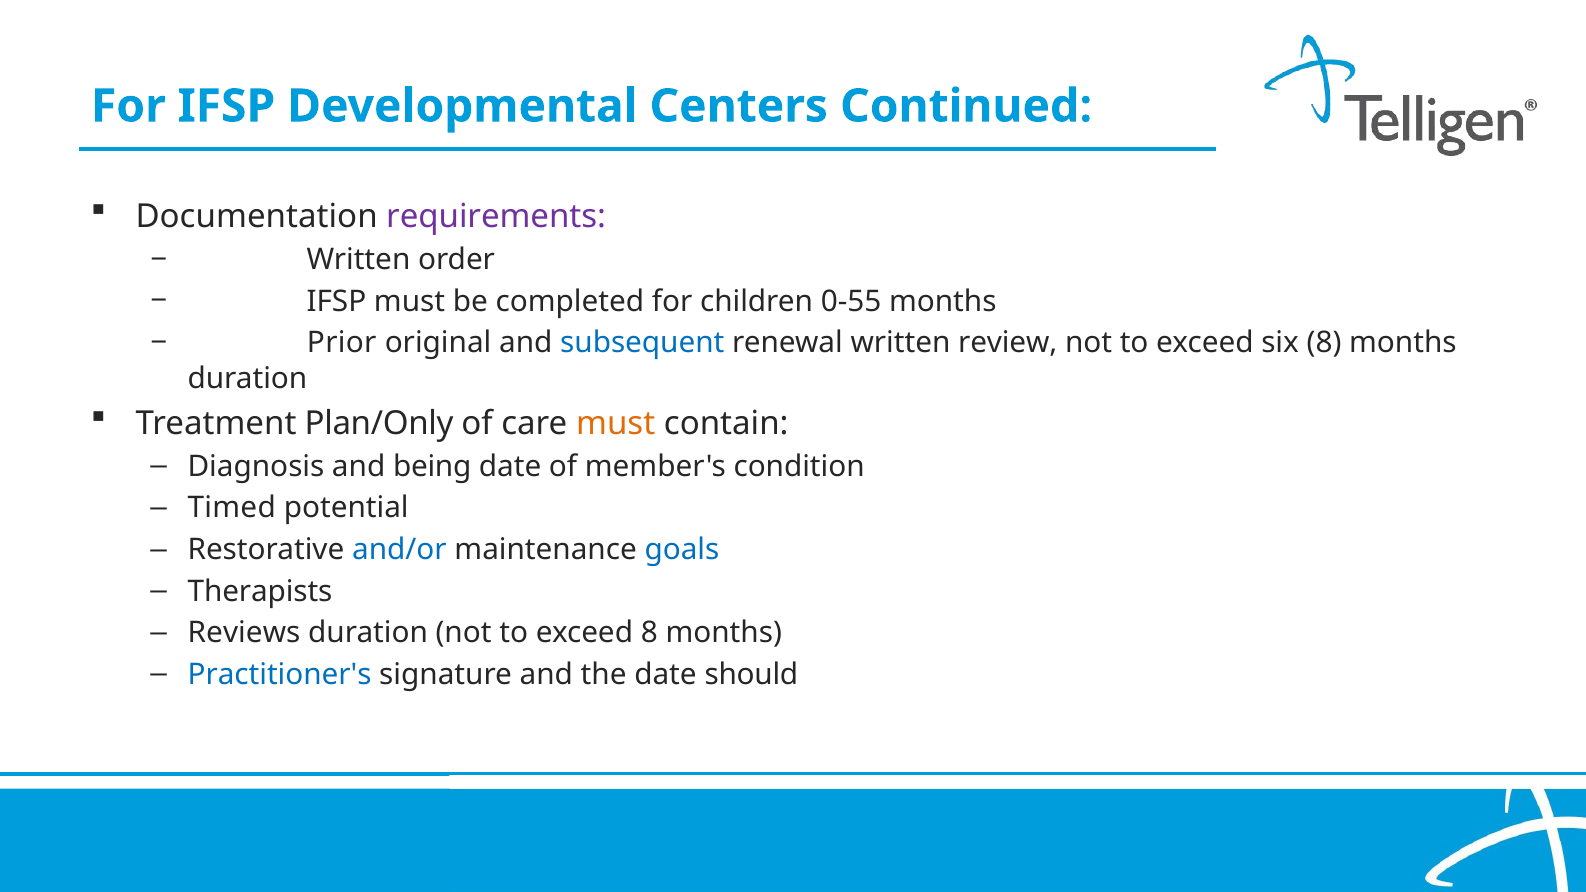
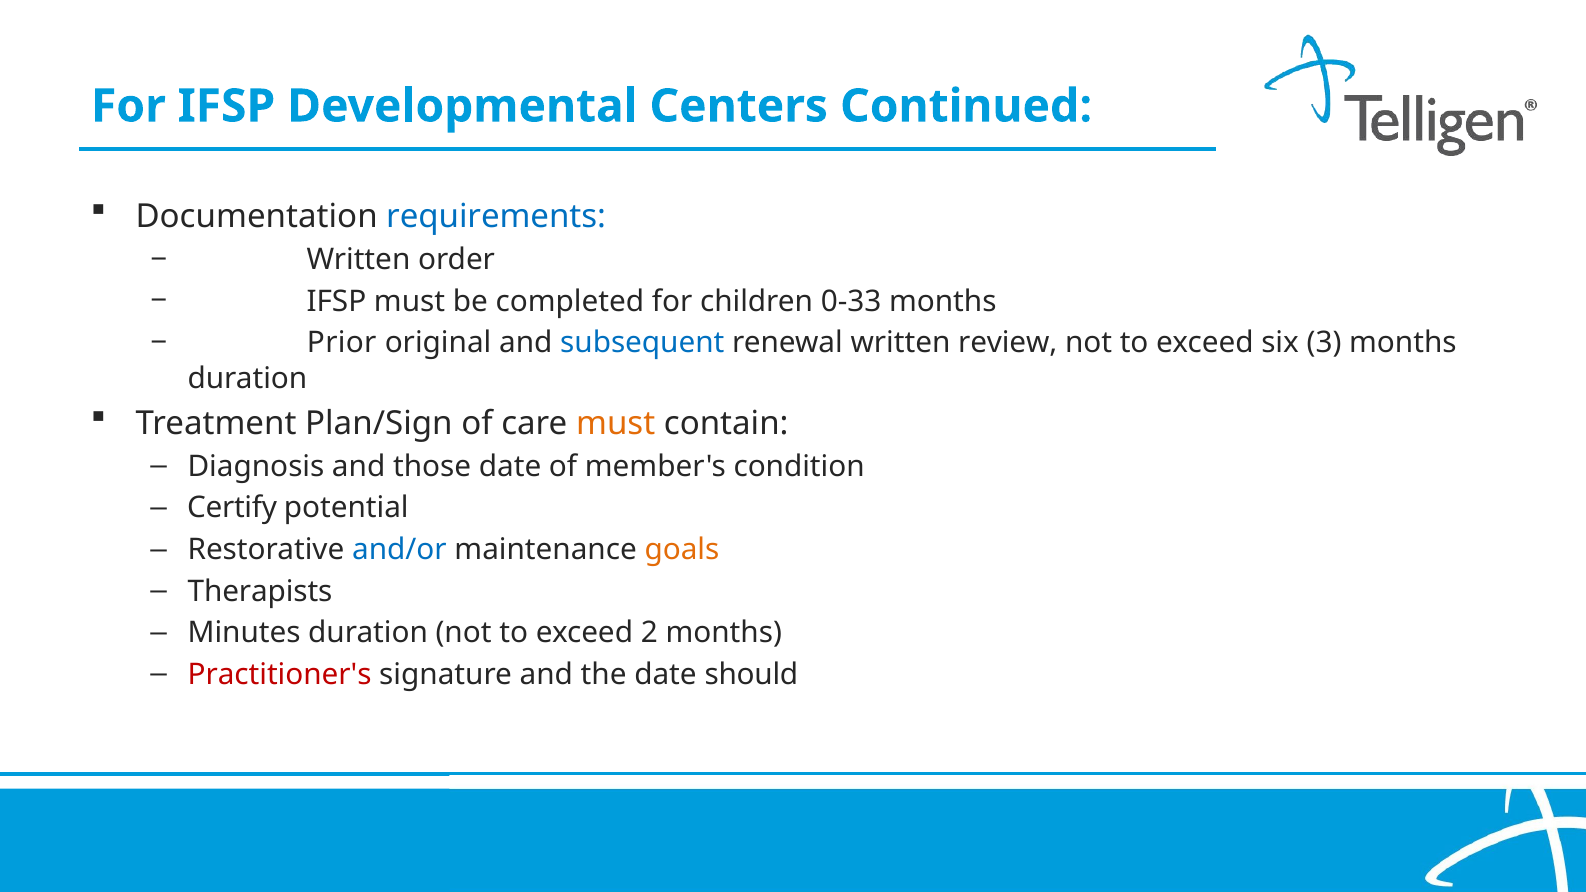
requirements colour: purple -> blue (496, 216)
0-55: 0-55 -> 0-33 (851, 301)
six 8: 8 -> 3 (1324, 343)
Plan/Only: Plan/Only -> Plan/Sign (379, 423)
being: being -> those (432, 467)
Timed: Timed -> Certify (232, 508)
goals colour: blue -> orange (682, 550)
Reviews: Reviews -> Minutes (244, 633)
exceed 8: 8 -> 2 (649, 633)
Practitioner's colour: blue -> red (280, 675)
